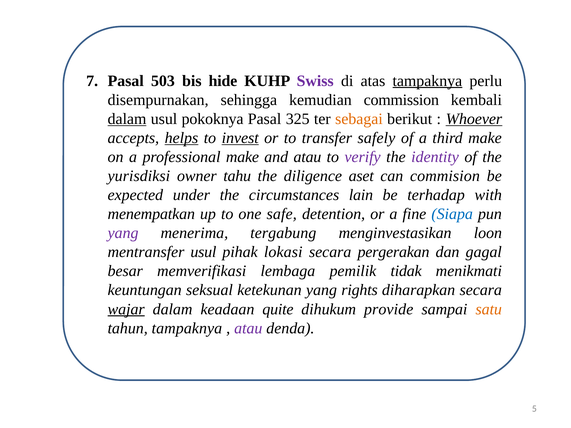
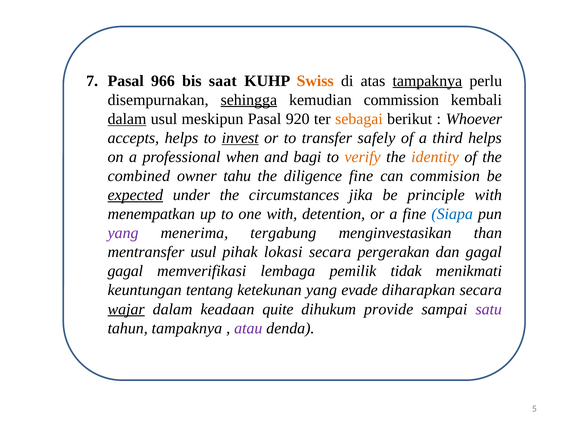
503: 503 -> 966 (163, 81)
hide: hide -> saat (223, 81)
Swiss colour: purple -> orange (315, 81)
sehingga underline: none -> present (249, 100)
pokoknya: pokoknya -> meskipun (212, 119)
325: 325 -> 920 (298, 119)
Whoever underline: present -> none (474, 119)
helps underline: present -> none (181, 138)
third make: make -> helps (485, 138)
professional make: make -> when (242, 157)
and atau: atau -> bagi (307, 157)
verify colour: purple -> orange (363, 157)
identity colour: purple -> orange (435, 157)
yurisdiksi: yurisdiksi -> combined (139, 176)
diligence aset: aset -> fine (361, 176)
expected underline: none -> present (135, 195)
lain: lain -> jika (361, 195)
terhadap: terhadap -> principle (436, 195)
one safe: safe -> with (282, 214)
loon: loon -> than (488, 233)
besar: besar -> gagal (125, 271)
seksual: seksual -> tentang (210, 290)
rights: rights -> evade (360, 290)
satu colour: orange -> purple (489, 309)
